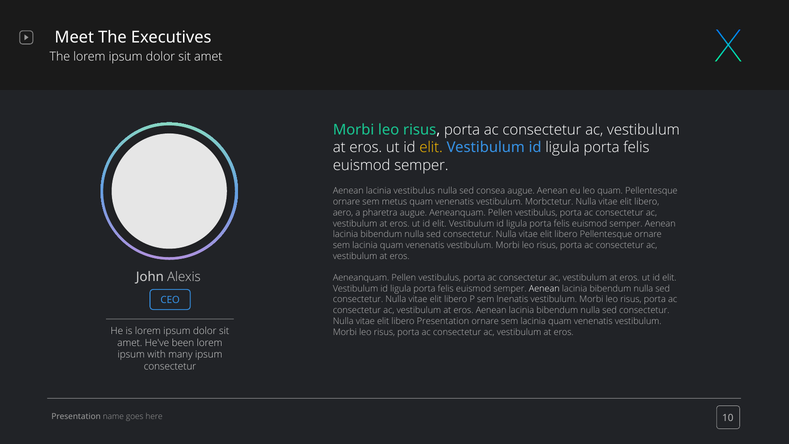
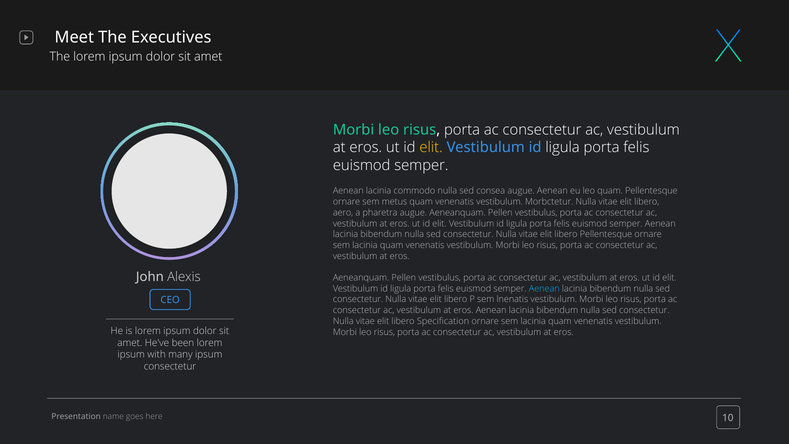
lacinia vestibulus: vestibulus -> commodo (414, 191)
Aenean colour: white -> light blue (544, 289)
libero Presentation: Presentation -> Specification (443, 321)
